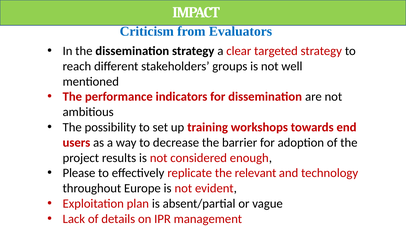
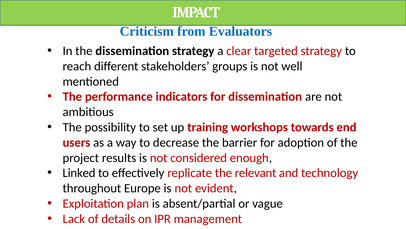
Please: Please -> Linked (79, 173)
